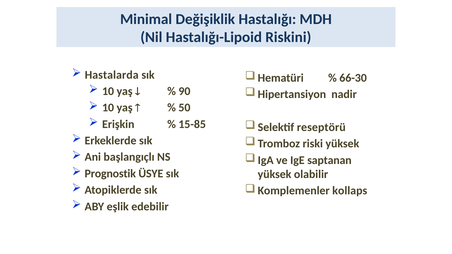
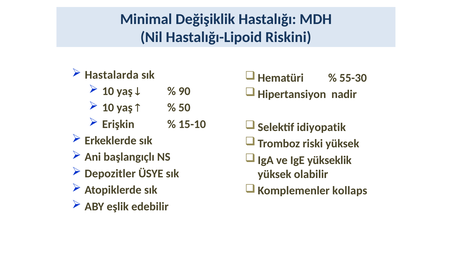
66-30: 66-30 -> 55-30 (353, 78)
15-85: 15-85 -> 15-10 (192, 124)
reseptörü: reseptörü -> idiyopatik (321, 127)
saptanan: saptanan -> yükseklik (329, 160)
Prognostik: Prognostik -> Depozitler (110, 174)
